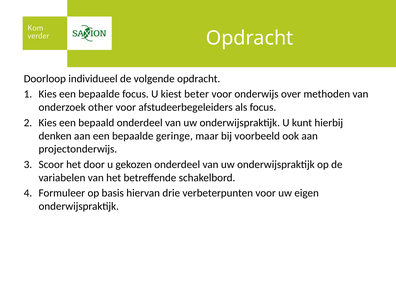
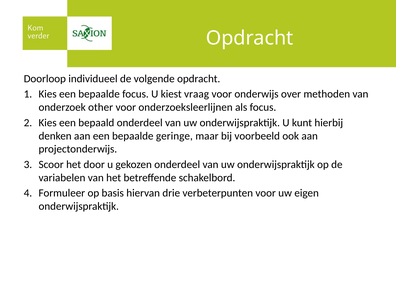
beter: beter -> vraag (197, 94)
afstudeerbegeleiders: afstudeerbegeleiders -> onderzoeksleerlijnen (186, 107)
